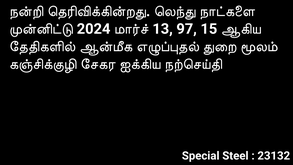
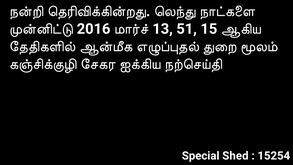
2024: 2024 -> 2016 (94, 29)
97: 97 -> 51 (187, 29)
Steel: Steel -> Shed (235, 156)
23132: 23132 -> 15254 (274, 156)
